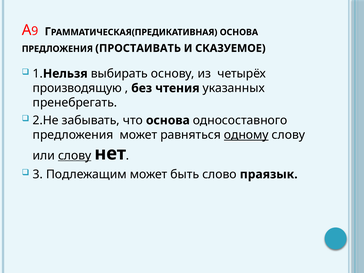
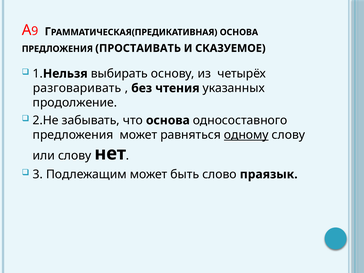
производящую: производящую -> разговаривать (77, 88)
пренебрегать: пренебрегать -> продолжение (75, 103)
слову underline: present -> none (75, 156)
